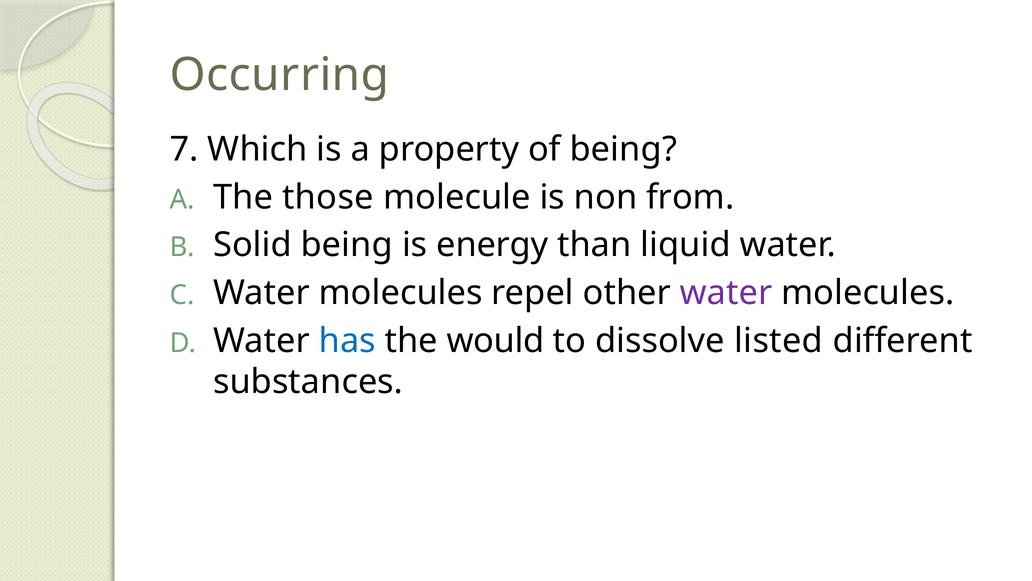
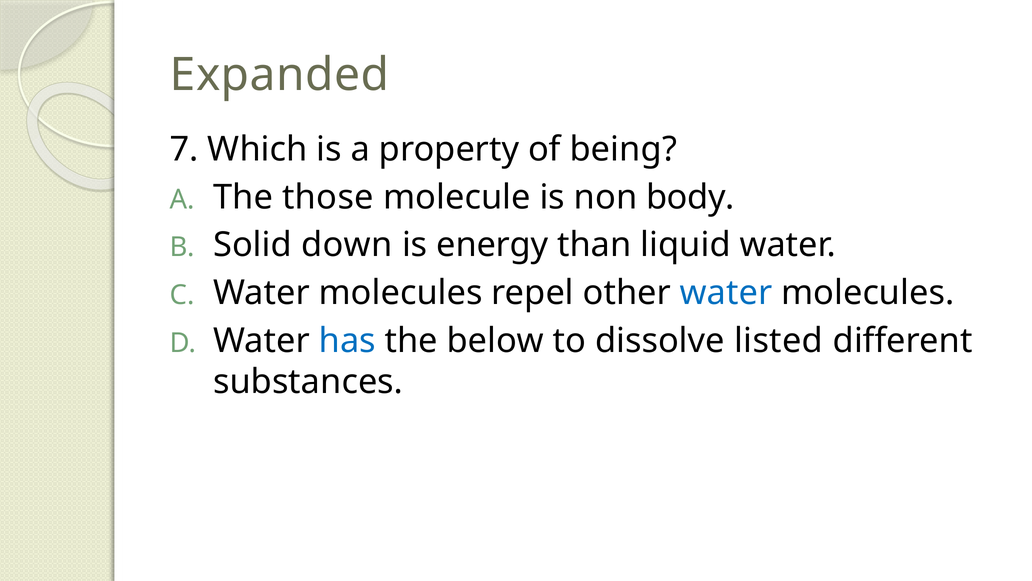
Occurring: Occurring -> Expanded (280, 75)
from: from -> body (690, 197)
Solid being: being -> down (347, 245)
water colour: purple -> blue (726, 293)
would: would -> below (495, 340)
